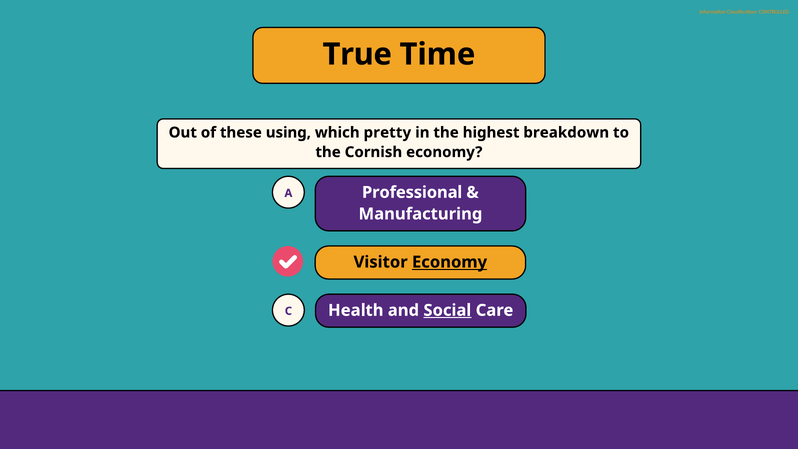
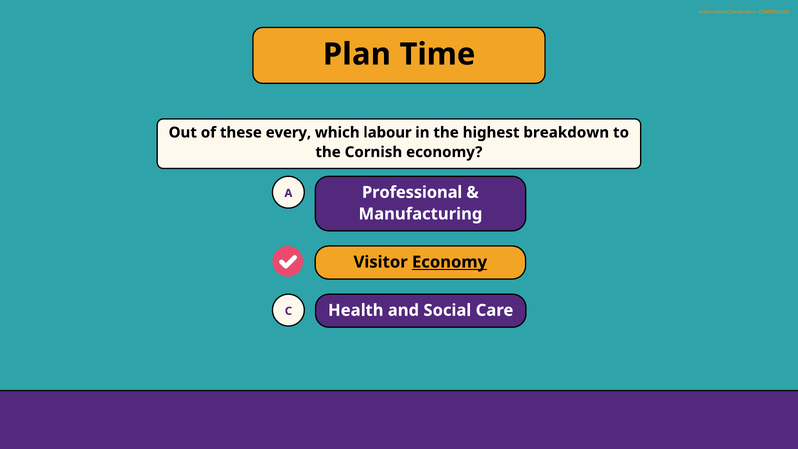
True: True -> Plan (357, 54)
using: using -> every (288, 132)
pretty: pretty -> labour (387, 132)
Social underline: present -> none (447, 310)
